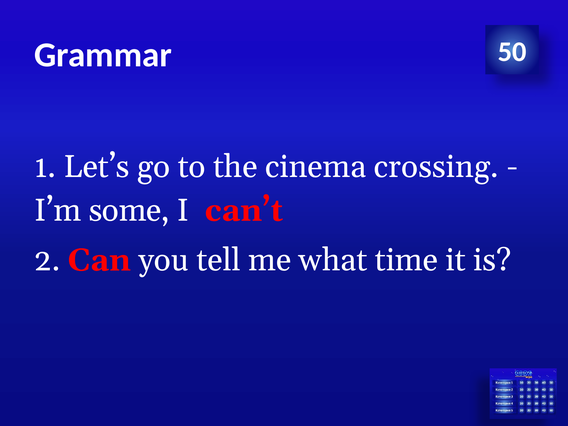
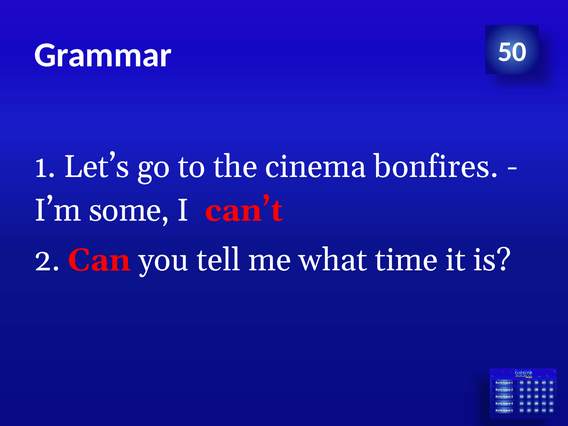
crossing: crossing -> bonfires (436, 167)
